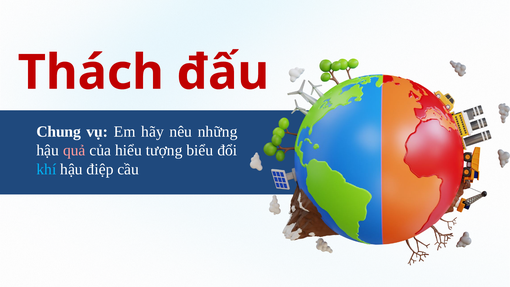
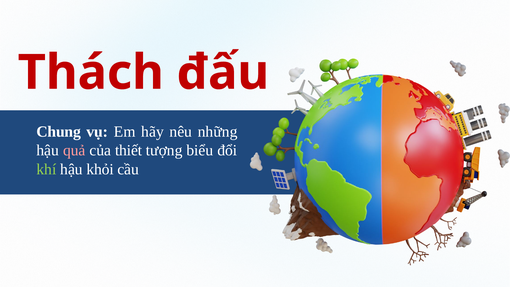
hiểu: hiểu -> thiết (129, 150)
khí colour: light blue -> light green (46, 169)
điệp: điệp -> khỏi (100, 169)
